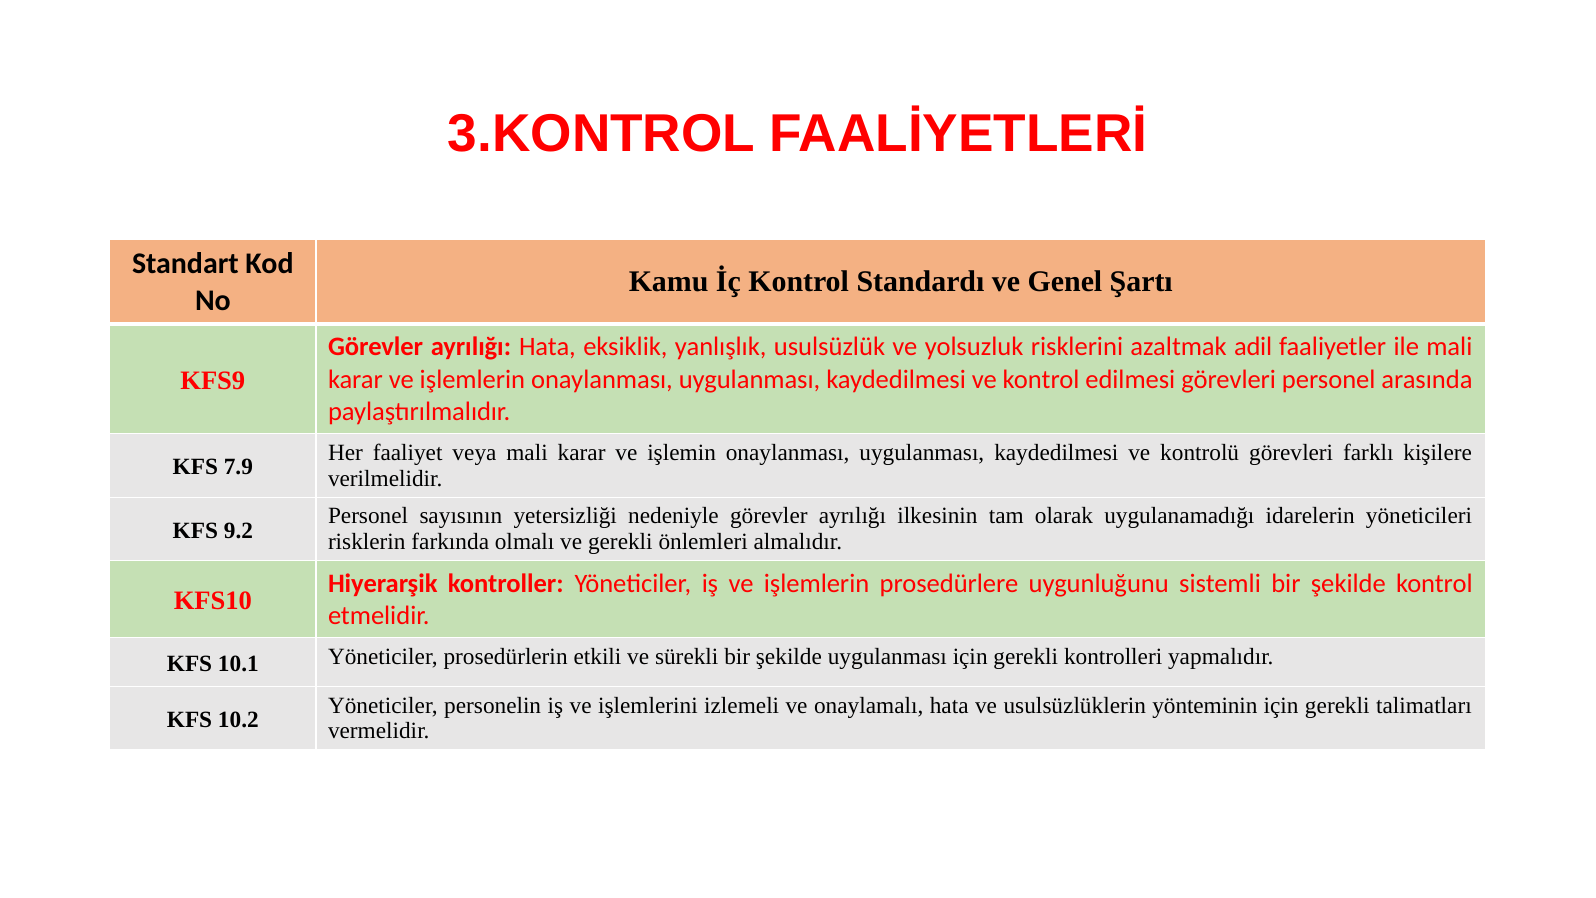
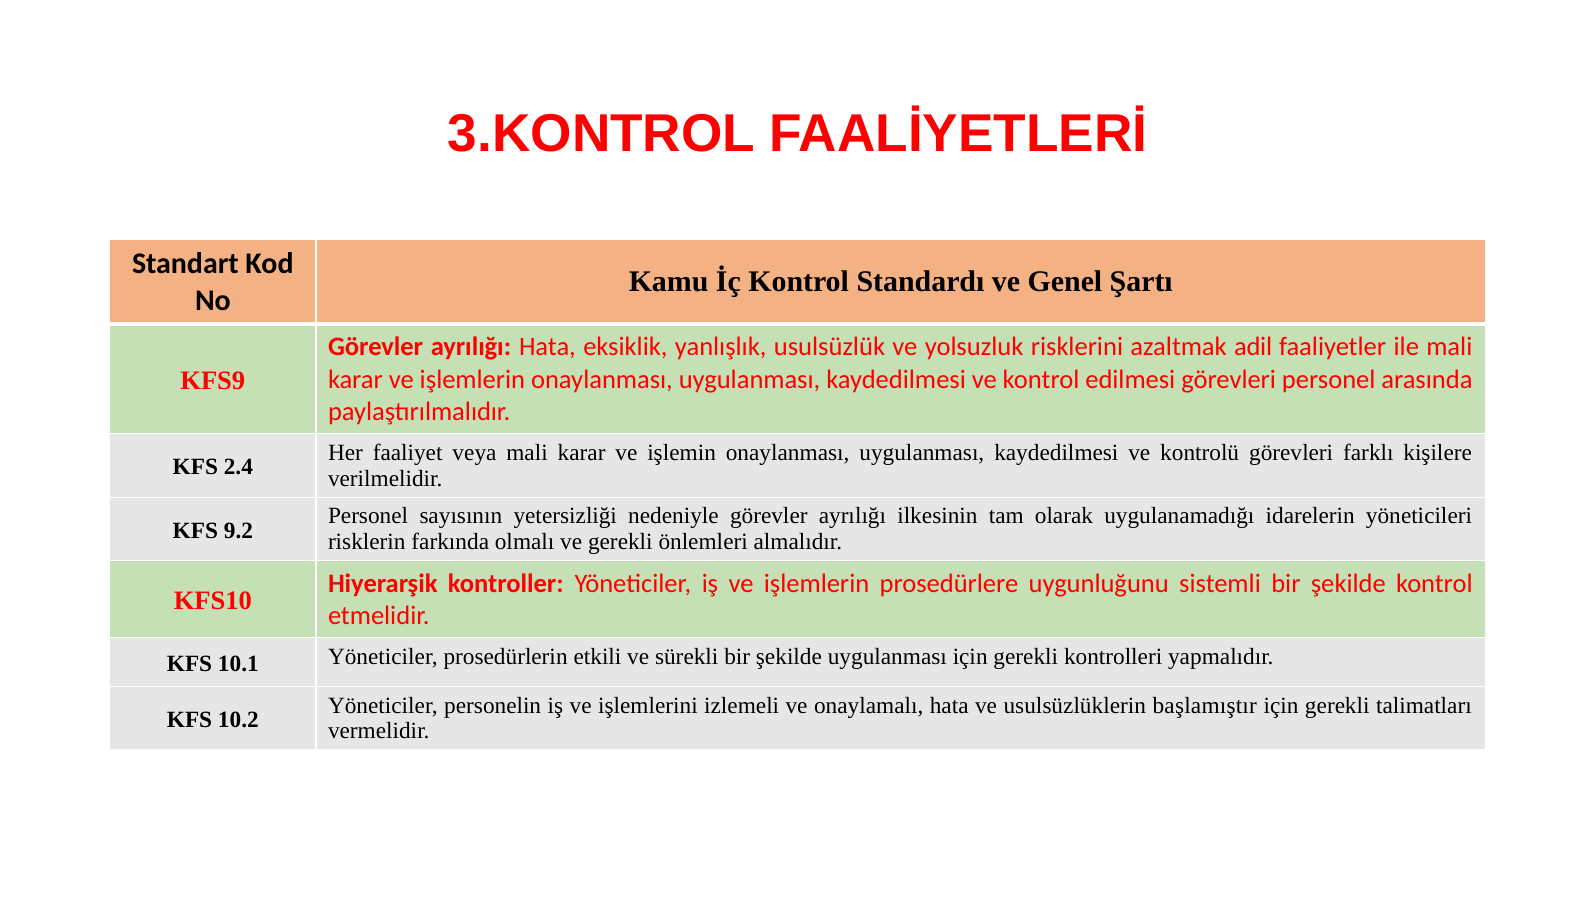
7.9: 7.9 -> 2.4 (238, 467)
yönteminin: yönteminin -> başlamıştır (1205, 705)
